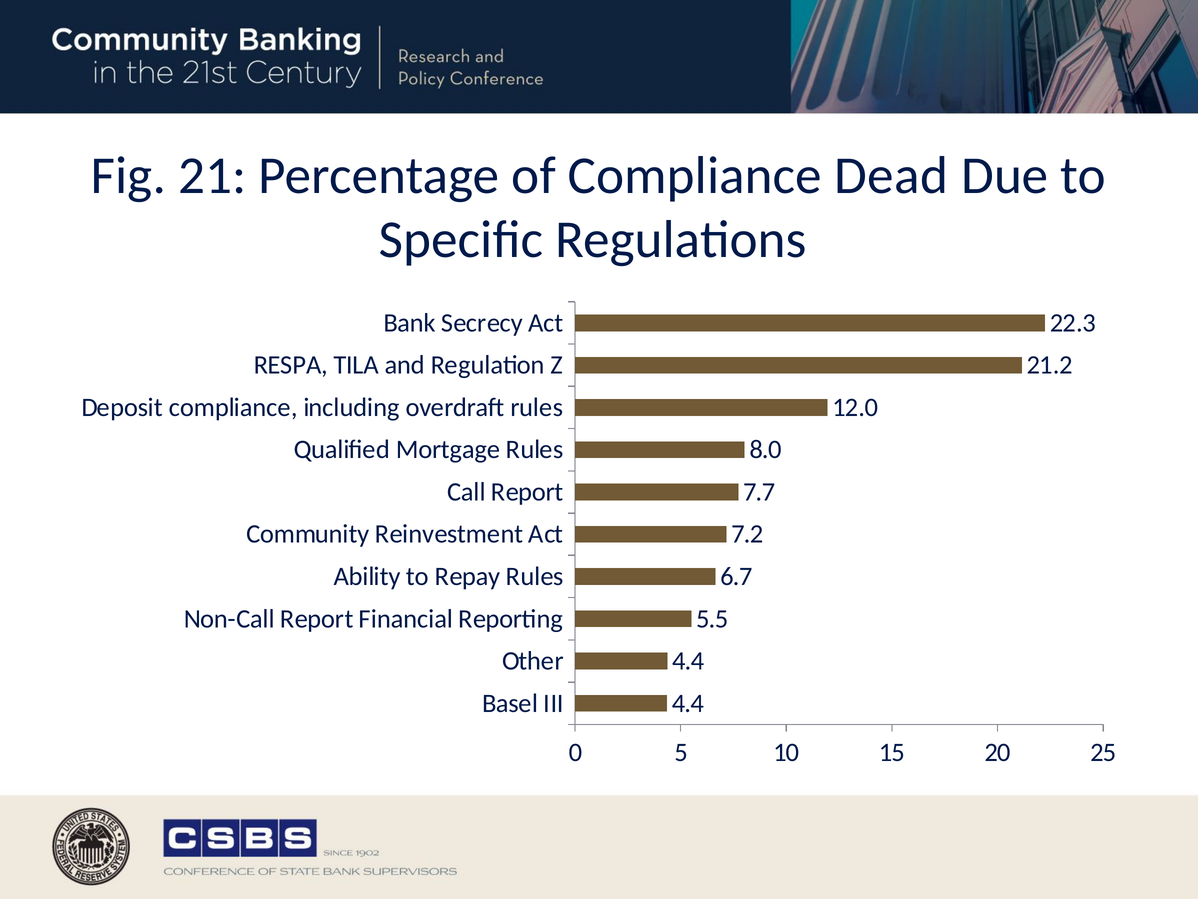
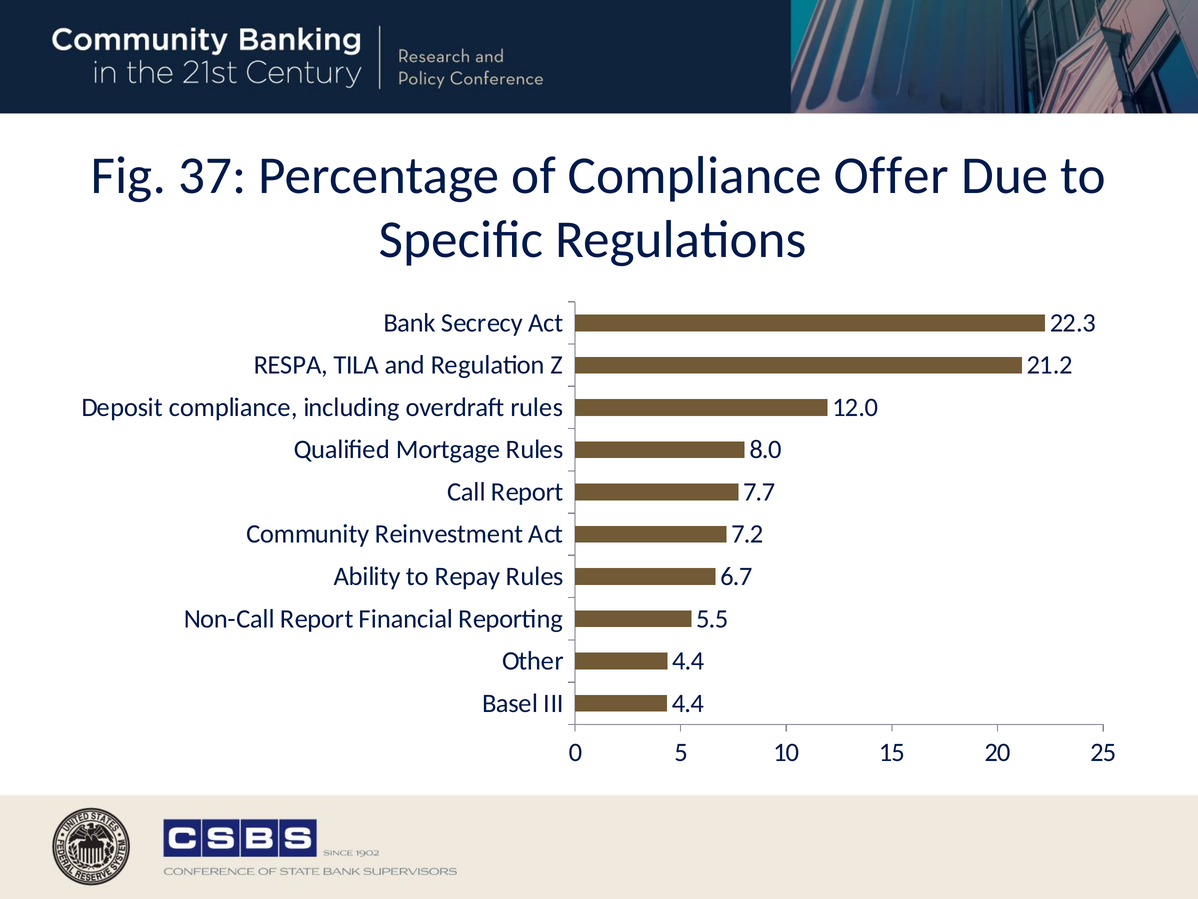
21: 21 -> 37 (212, 175)
Dead: Dead -> Offer (891, 175)
